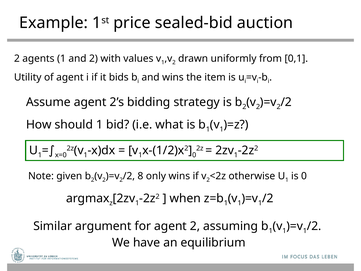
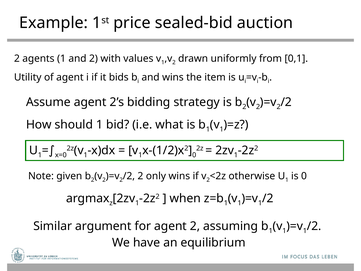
8: 8 -> 2 (140, 176)
